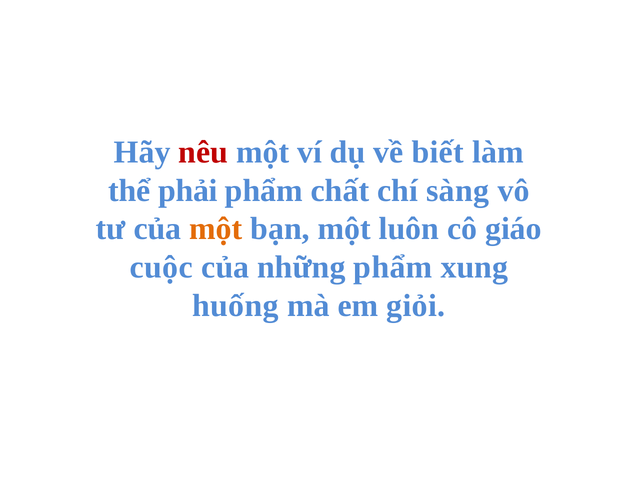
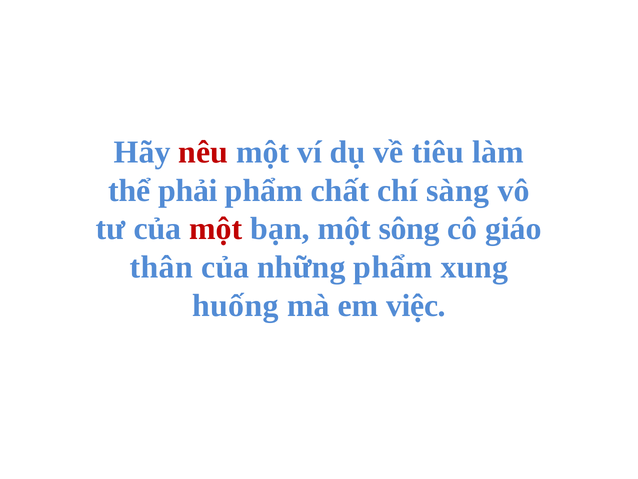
biết: biết -> tiêu (438, 152)
một colour: orange -> red (216, 229)
luôn: luôn -> sông (409, 229)
cuộc: cuộc -> thân (161, 267)
giỏi: giỏi -> việc (416, 305)
